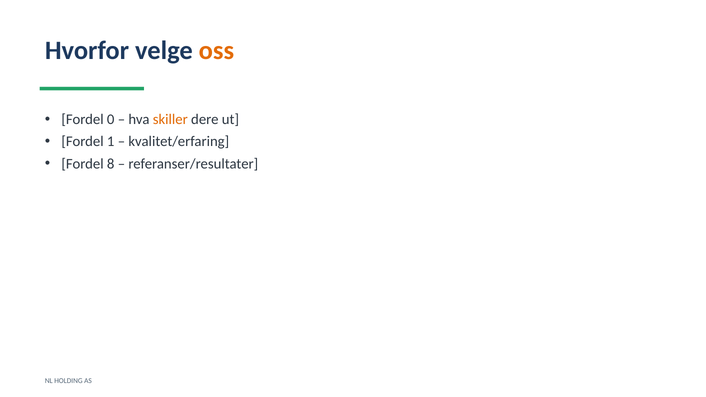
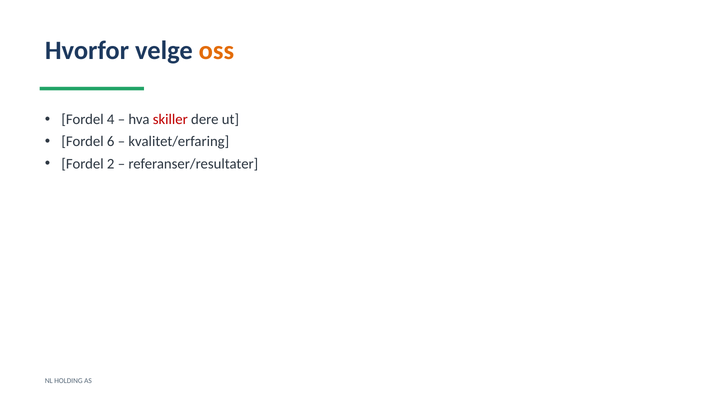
0: 0 -> 4 (111, 120)
skiller colour: orange -> red (170, 120)
1: 1 -> 6 (111, 142)
8: 8 -> 2 (111, 164)
